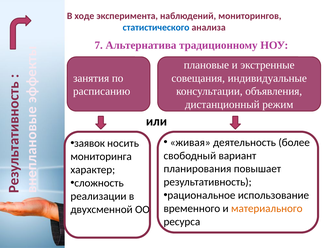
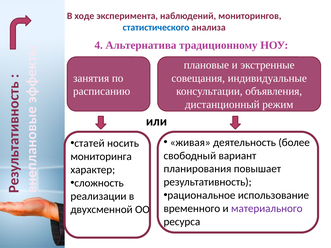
7: 7 -> 4 (99, 45)
заявок: заявок -> статей (89, 143)
материального colour: orange -> purple (267, 209)
